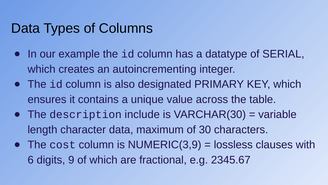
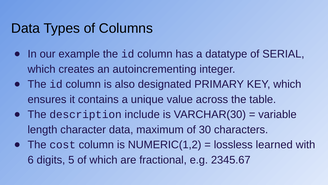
NUMERIC(3,9: NUMERIC(3,9 -> NUMERIC(1,2 (165, 144)
clauses: clauses -> learned (274, 144)
9: 9 -> 5 (71, 159)
